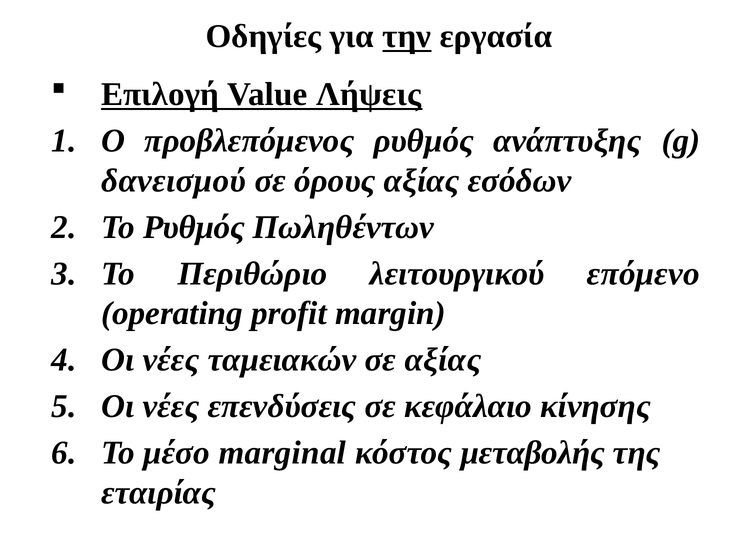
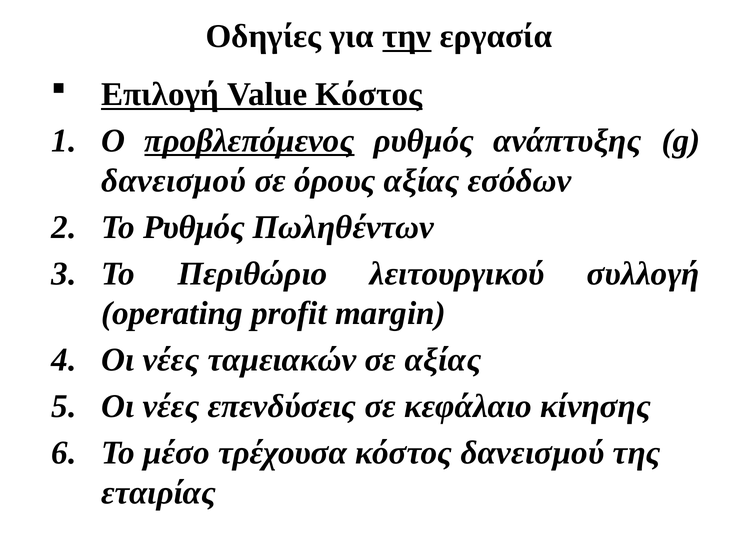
Value Λήψεις: Λήψεις -> Κόστος (369, 94)
προβλεπόμενος underline: none -> present (249, 141)
επόμενο: επόμενο -> συλλογή (643, 273)
marginal: marginal -> τρέχουσα (283, 453)
κόστος μεταβολής: μεταβολής -> δανεισμού (532, 453)
